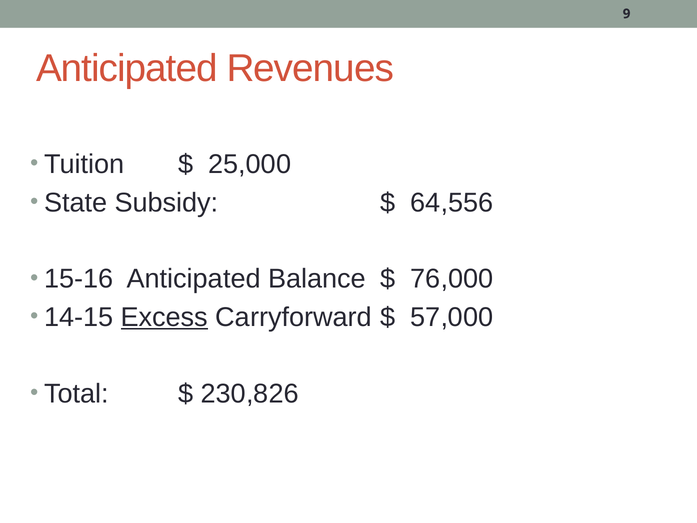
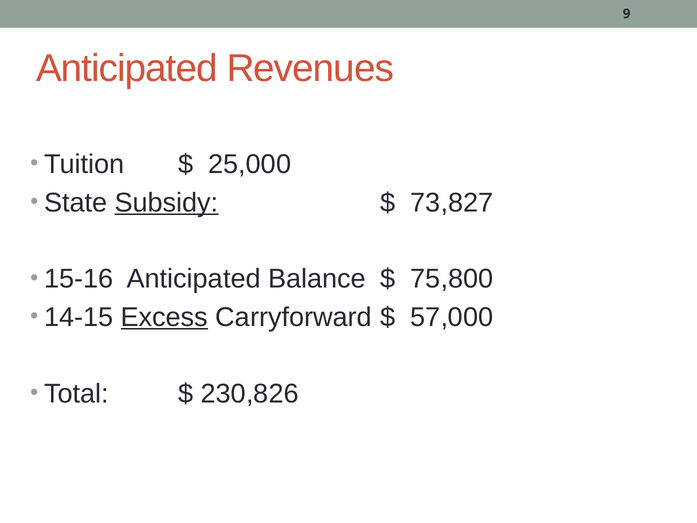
Subsidy underline: none -> present (167, 203)
64,556: 64,556 -> 73,827 (452, 203)
76,000: 76,000 -> 75,800 (452, 279)
